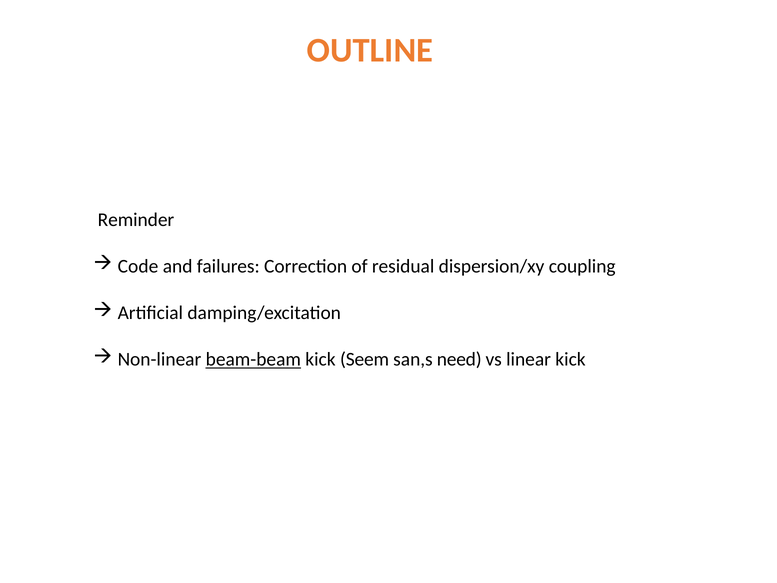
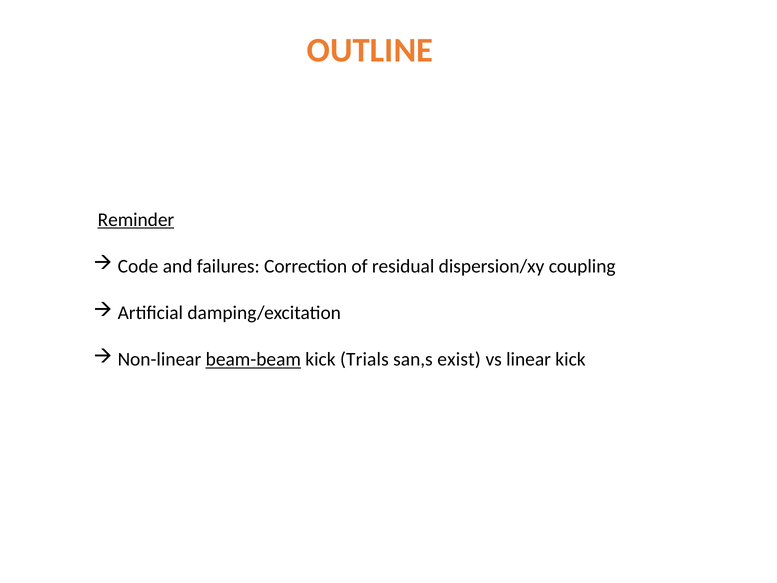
Reminder underline: none -> present (136, 220)
Seem: Seem -> Trials (364, 359)
need: need -> exist (459, 359)
